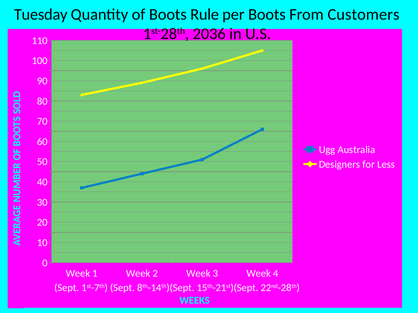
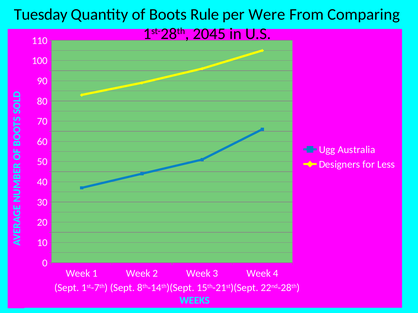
per Boots: Boots -> Were (267, 14)
Customers: Customers -> Comparing (364, 14)
2036: 2036 -> 2045 (209, 34)
